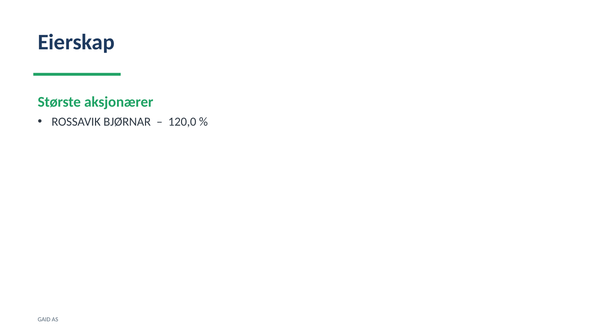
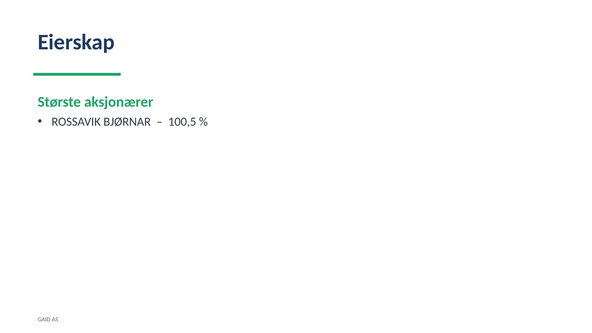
120,0: 120,0 -> 100,5 (182, 122)
